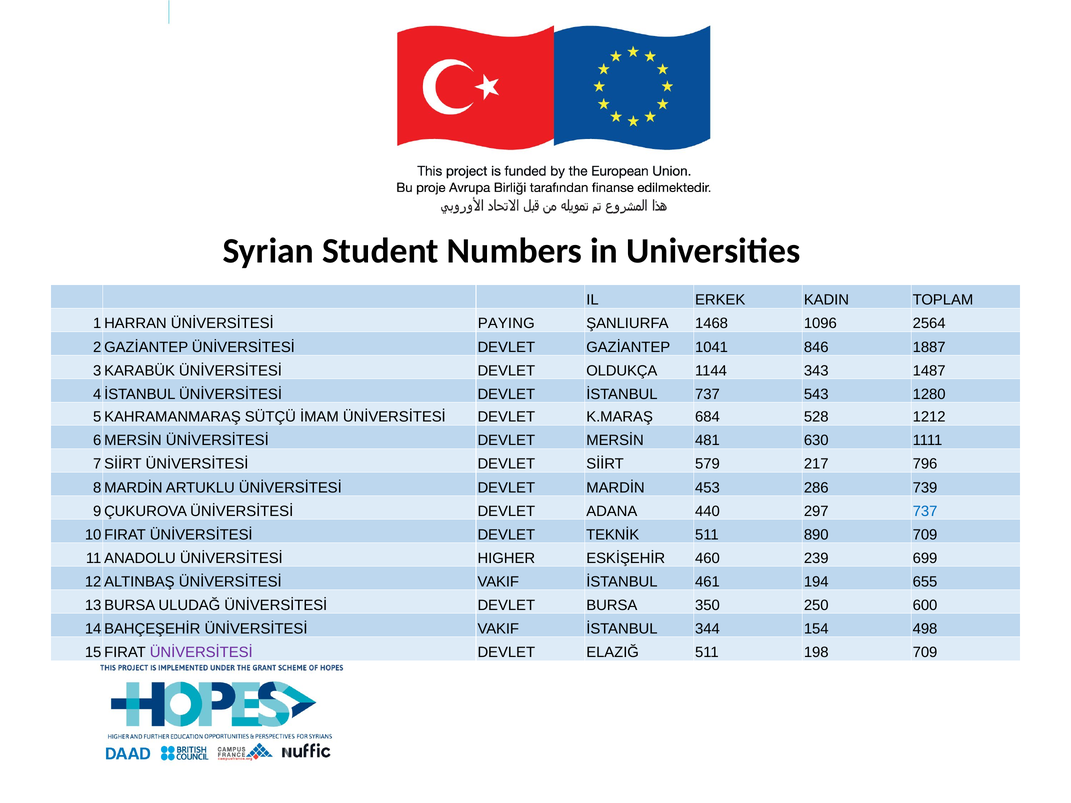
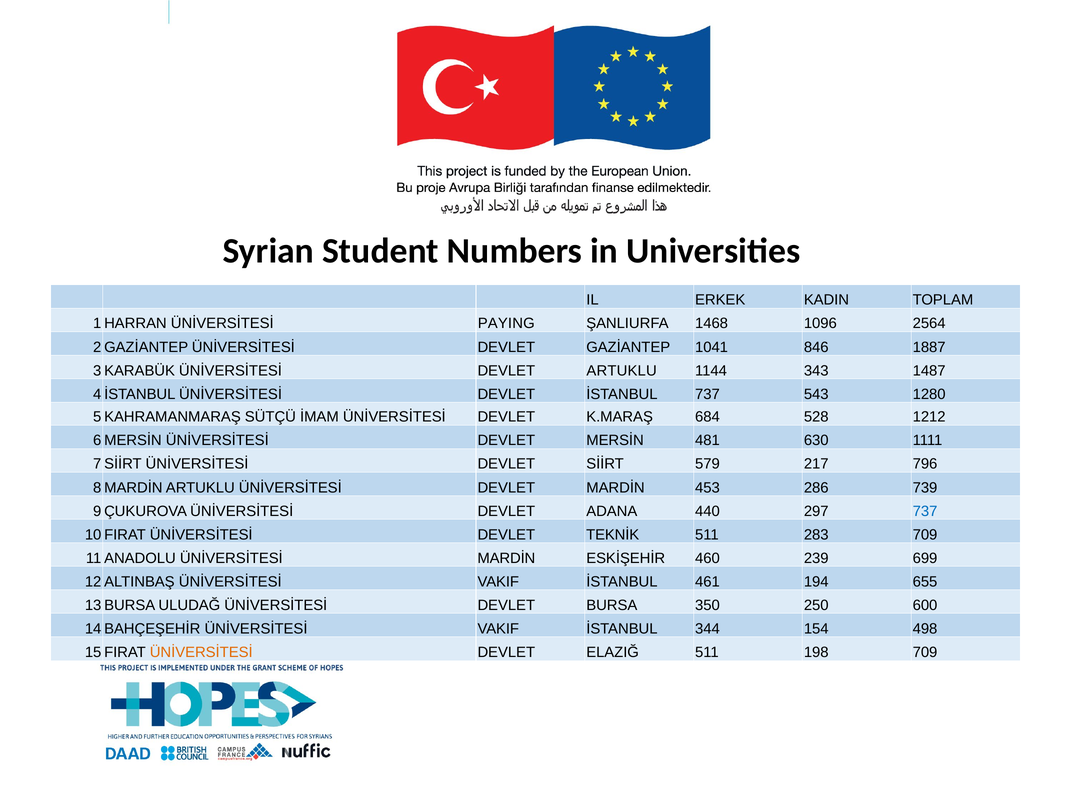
DEVLET OLDUKÇA: OLDUKÇA -> ARTUKLU (622, 371)
890: 890 -> 283 (816, 535)
ÜNİVERSİTESİ HIGHER: HIGHER -> MARDİN (506, 558)
ÜNİVERSİTESİ colour: purple -> orange (201, 652)
